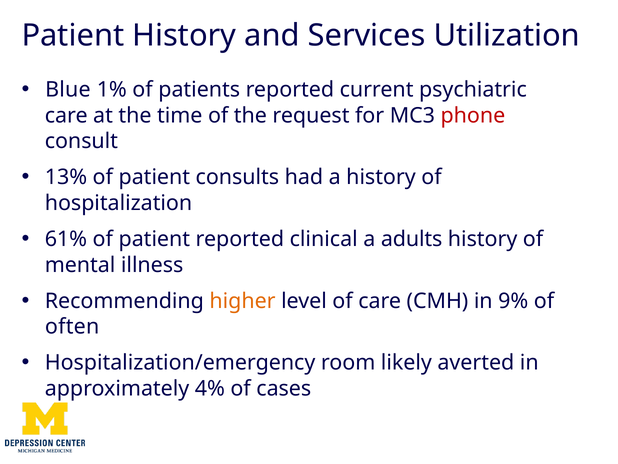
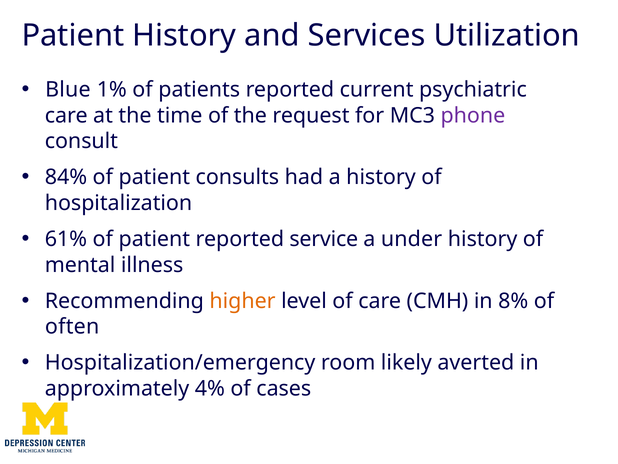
phone colour: red -> purple (473, 115)
13%: 13% -> 84% (66, 177)
clinical: clinical -> service (324, 239)
adults: adults -> under (412, 239)
9%: 9% -> 8% (513, 301)
